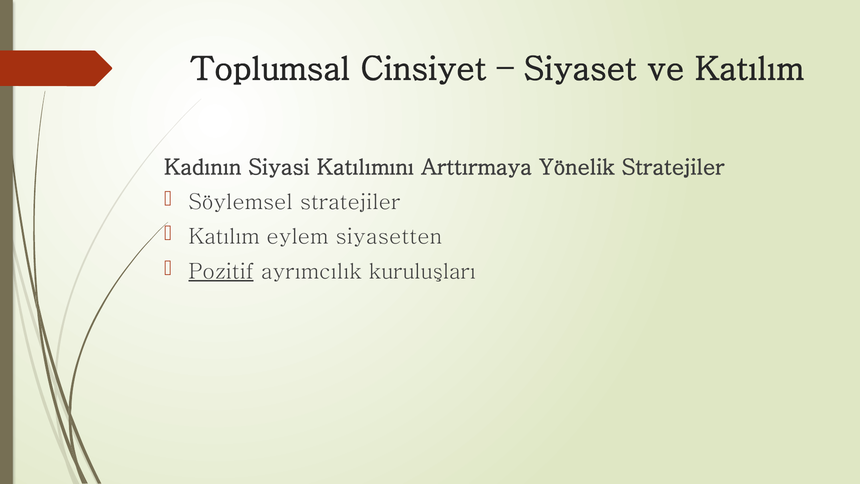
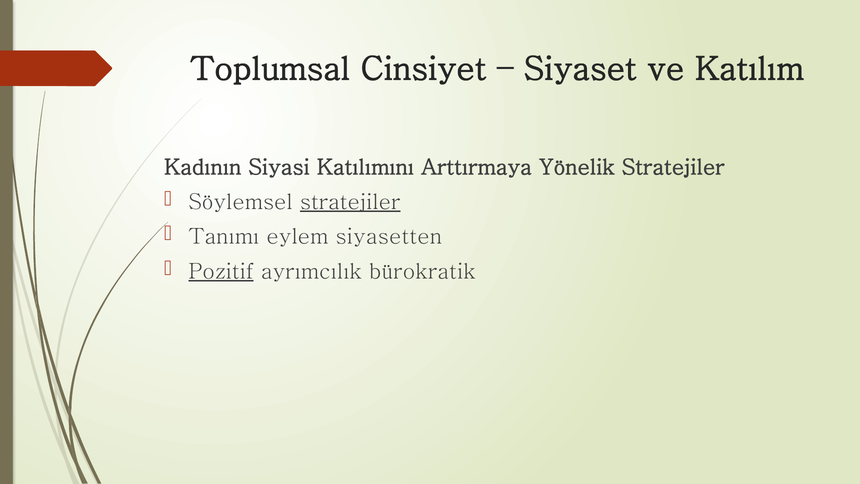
stratejiler underline: none -> present (350, 202)
Katılım: Katılım -> Tanımı (224, 237)
kuruluşları: kuruluşları -> bürokratik (422, 271)
